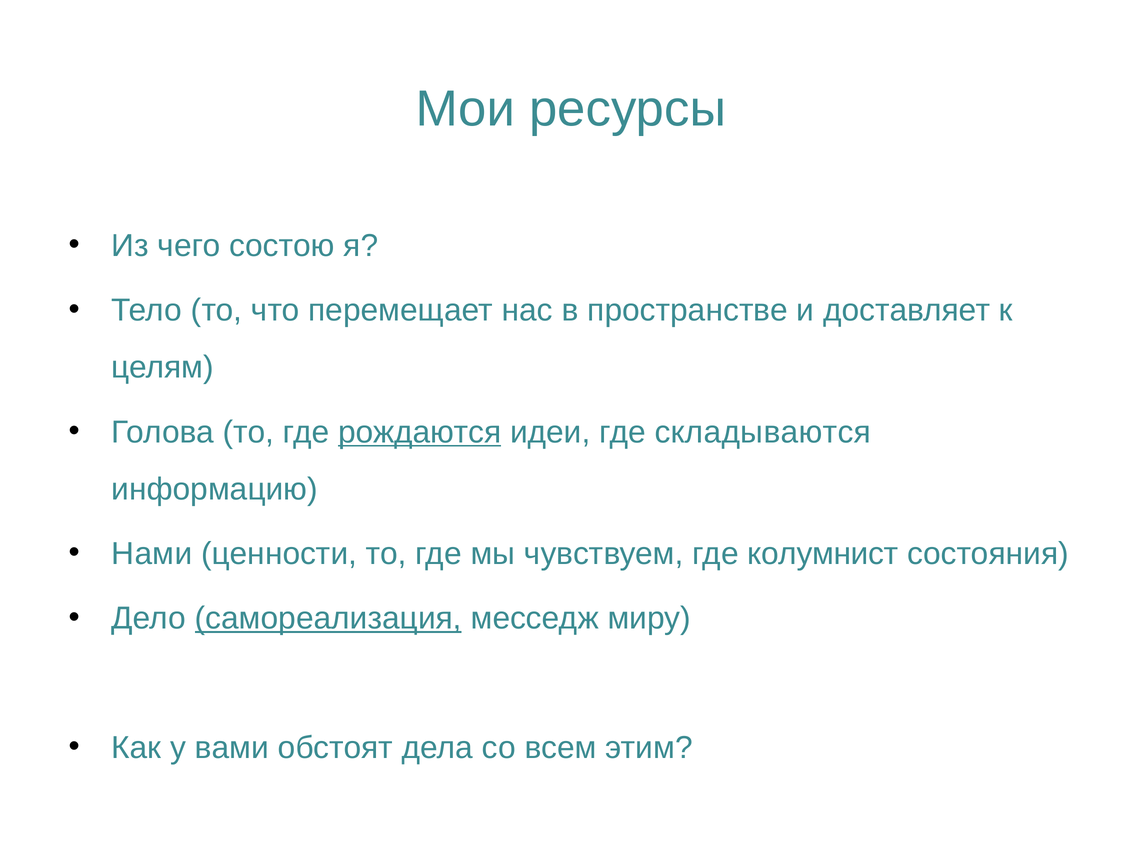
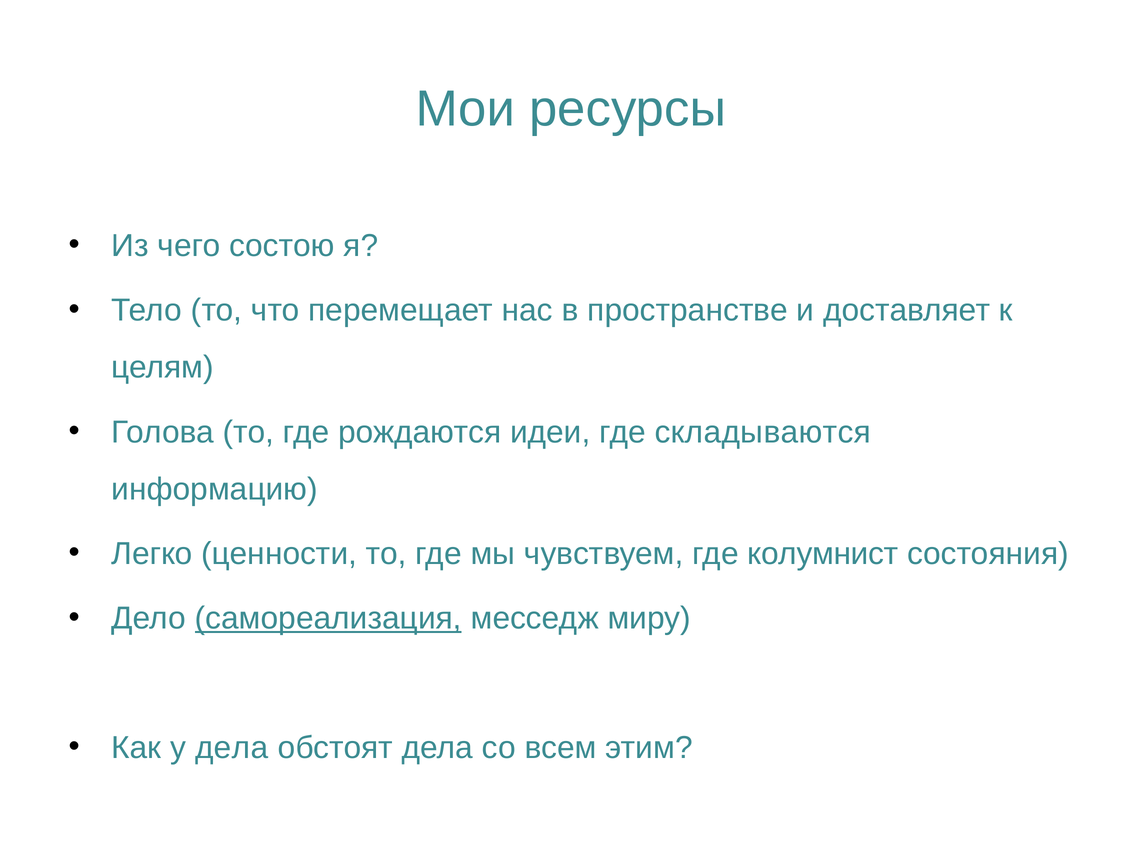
рождаются underline: present -> none (420, 432)
Нами: Нами -> Легко (152, 554)
у вами: вами -> дела (232, 748)
